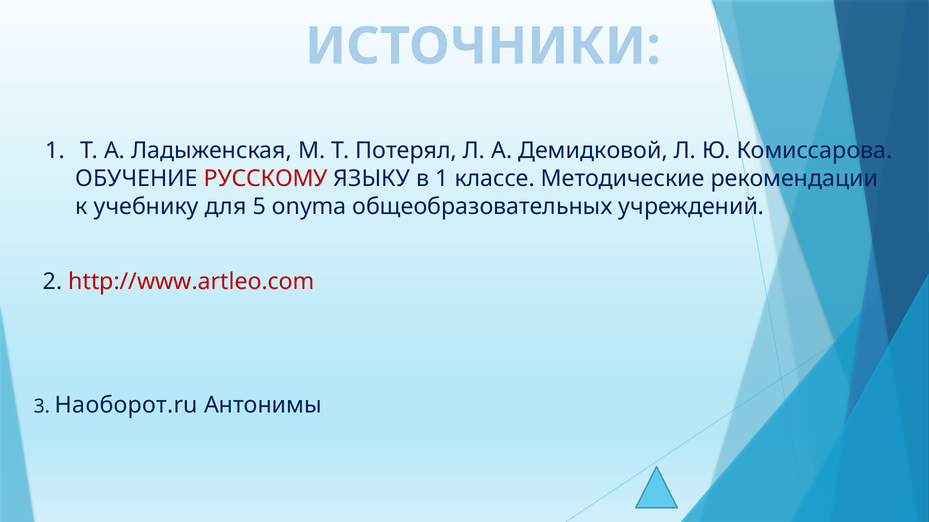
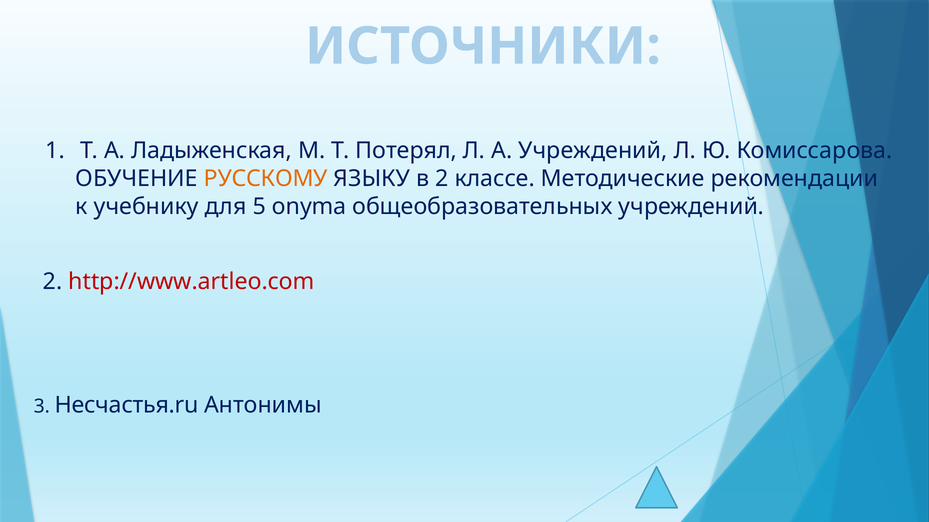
А Демидковой: Демидковой -> Учреждений (593, 151)
РУССКОМУ colour: red -> orange (266, 179)
в 1: 1 -> 2 (442, 179)
Наоборот.ru: Наоборот.ru -> Несчастья.ru (127, 406)
